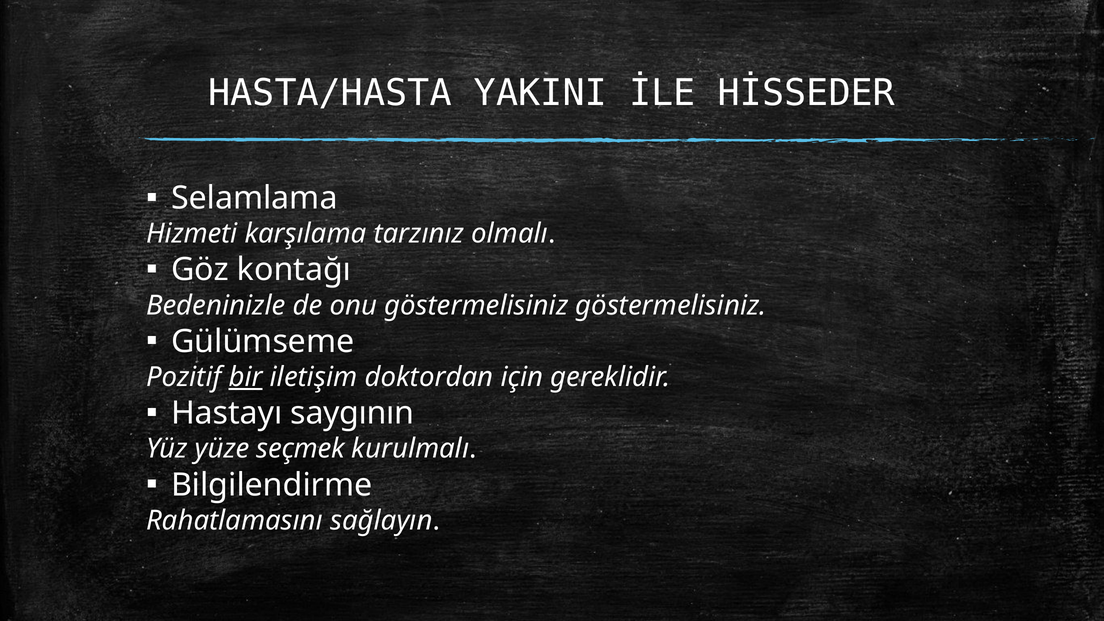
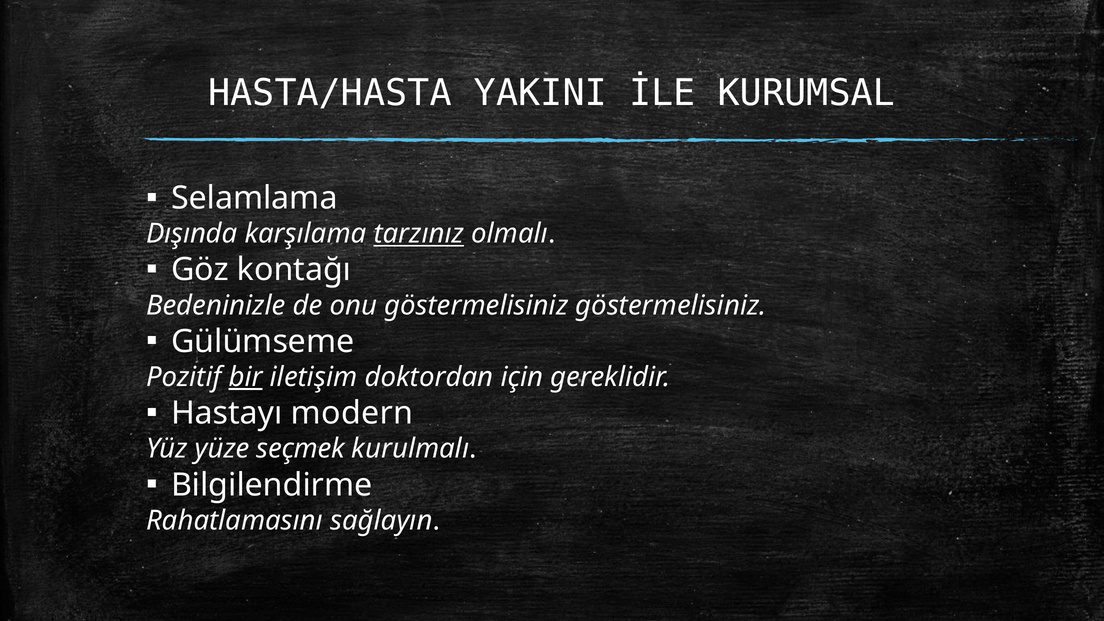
HİSSEDER: HİSSEDER -> KURUMSAL (806, 93)
Hizmeti: Hizmeti -> Dışında (192, 234)
tarzınız underline: none -> present (419, 234)
saygının: saygının -> modern (352, 413)
